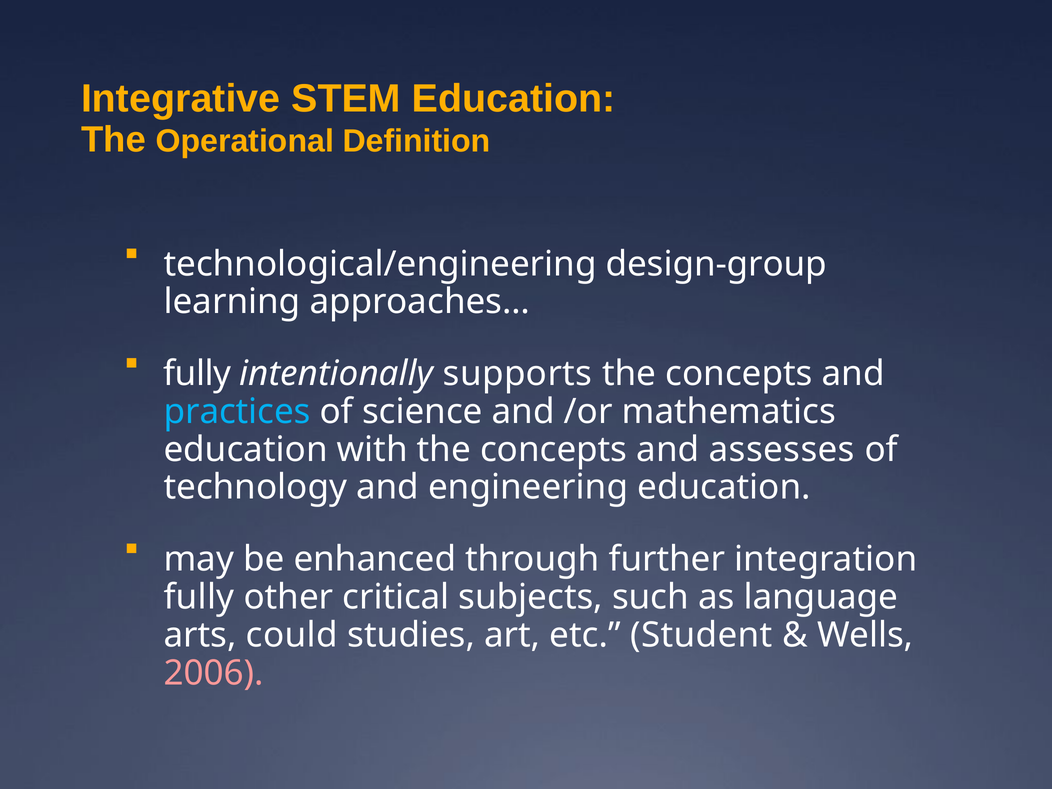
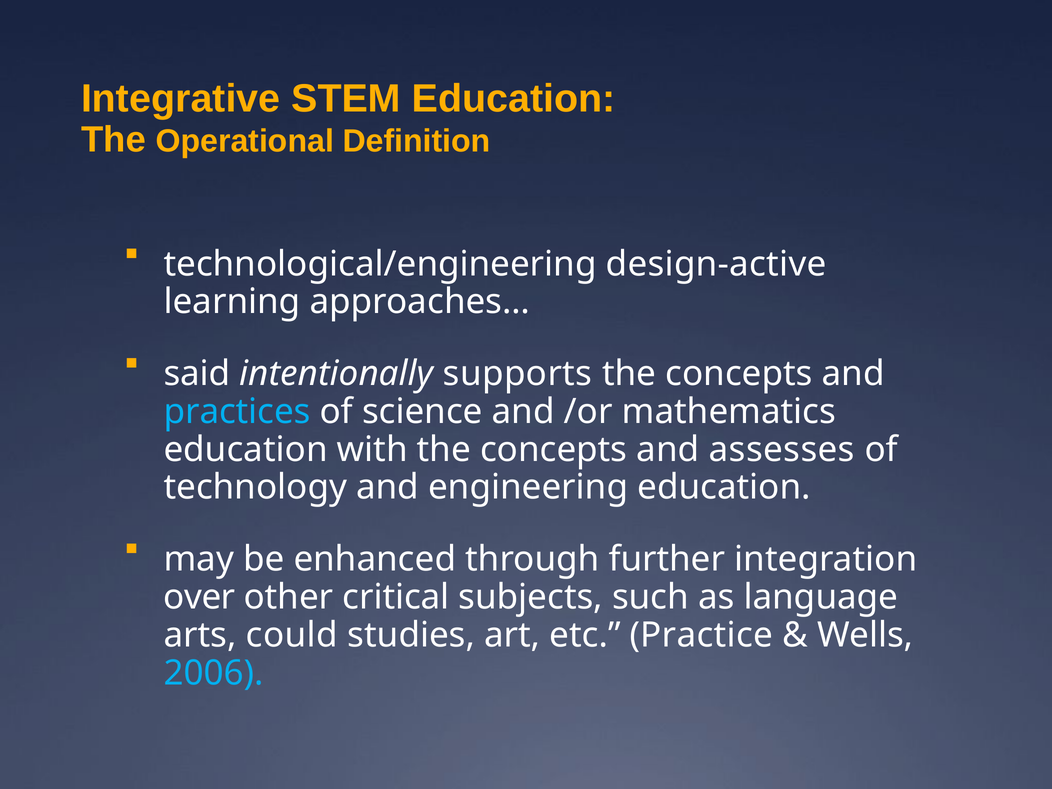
design-group: design-group -> design-active (716, 264)
fully: fully -> said (197, 374)
fully: fully -> over (199, 597)
Student: Student -> Practice (701, 635)
2006 colour: pink -> light blue (214, 673)
